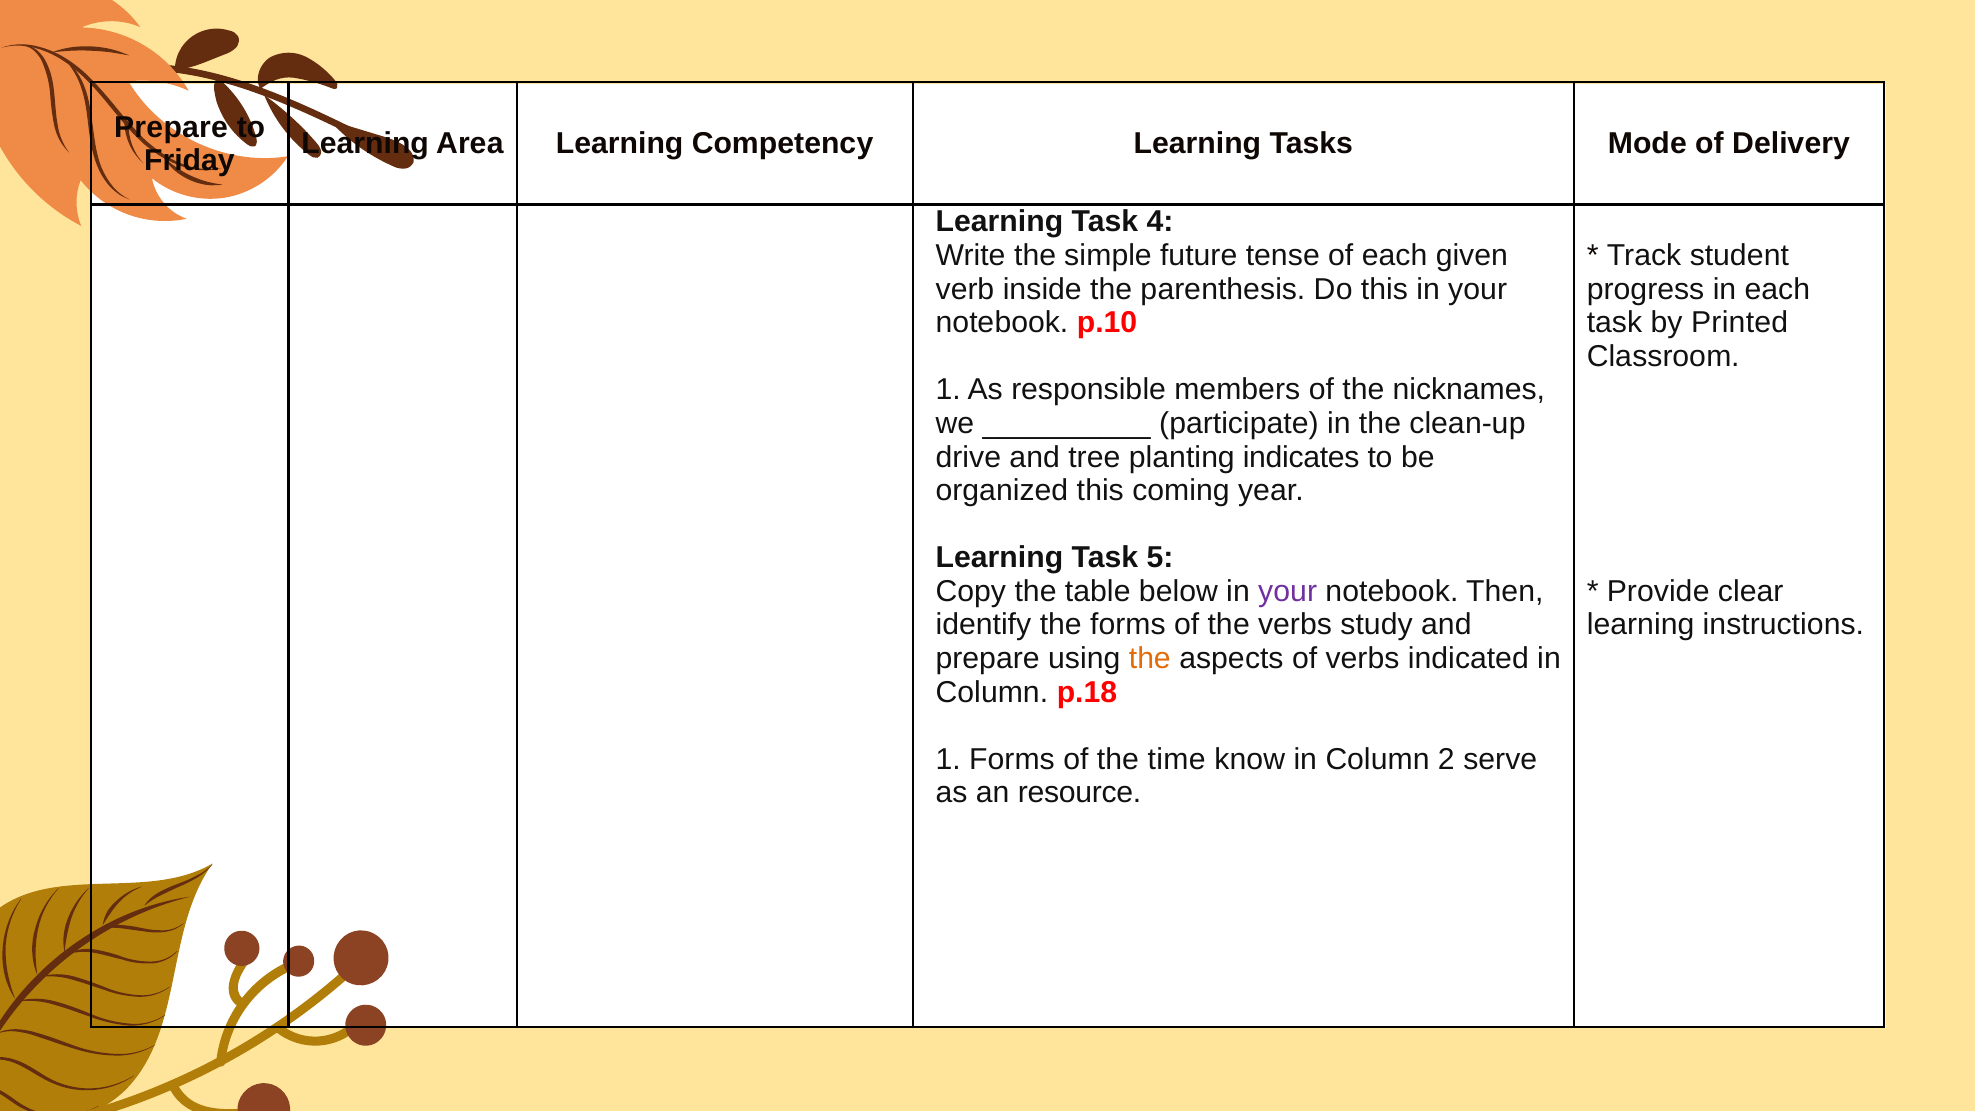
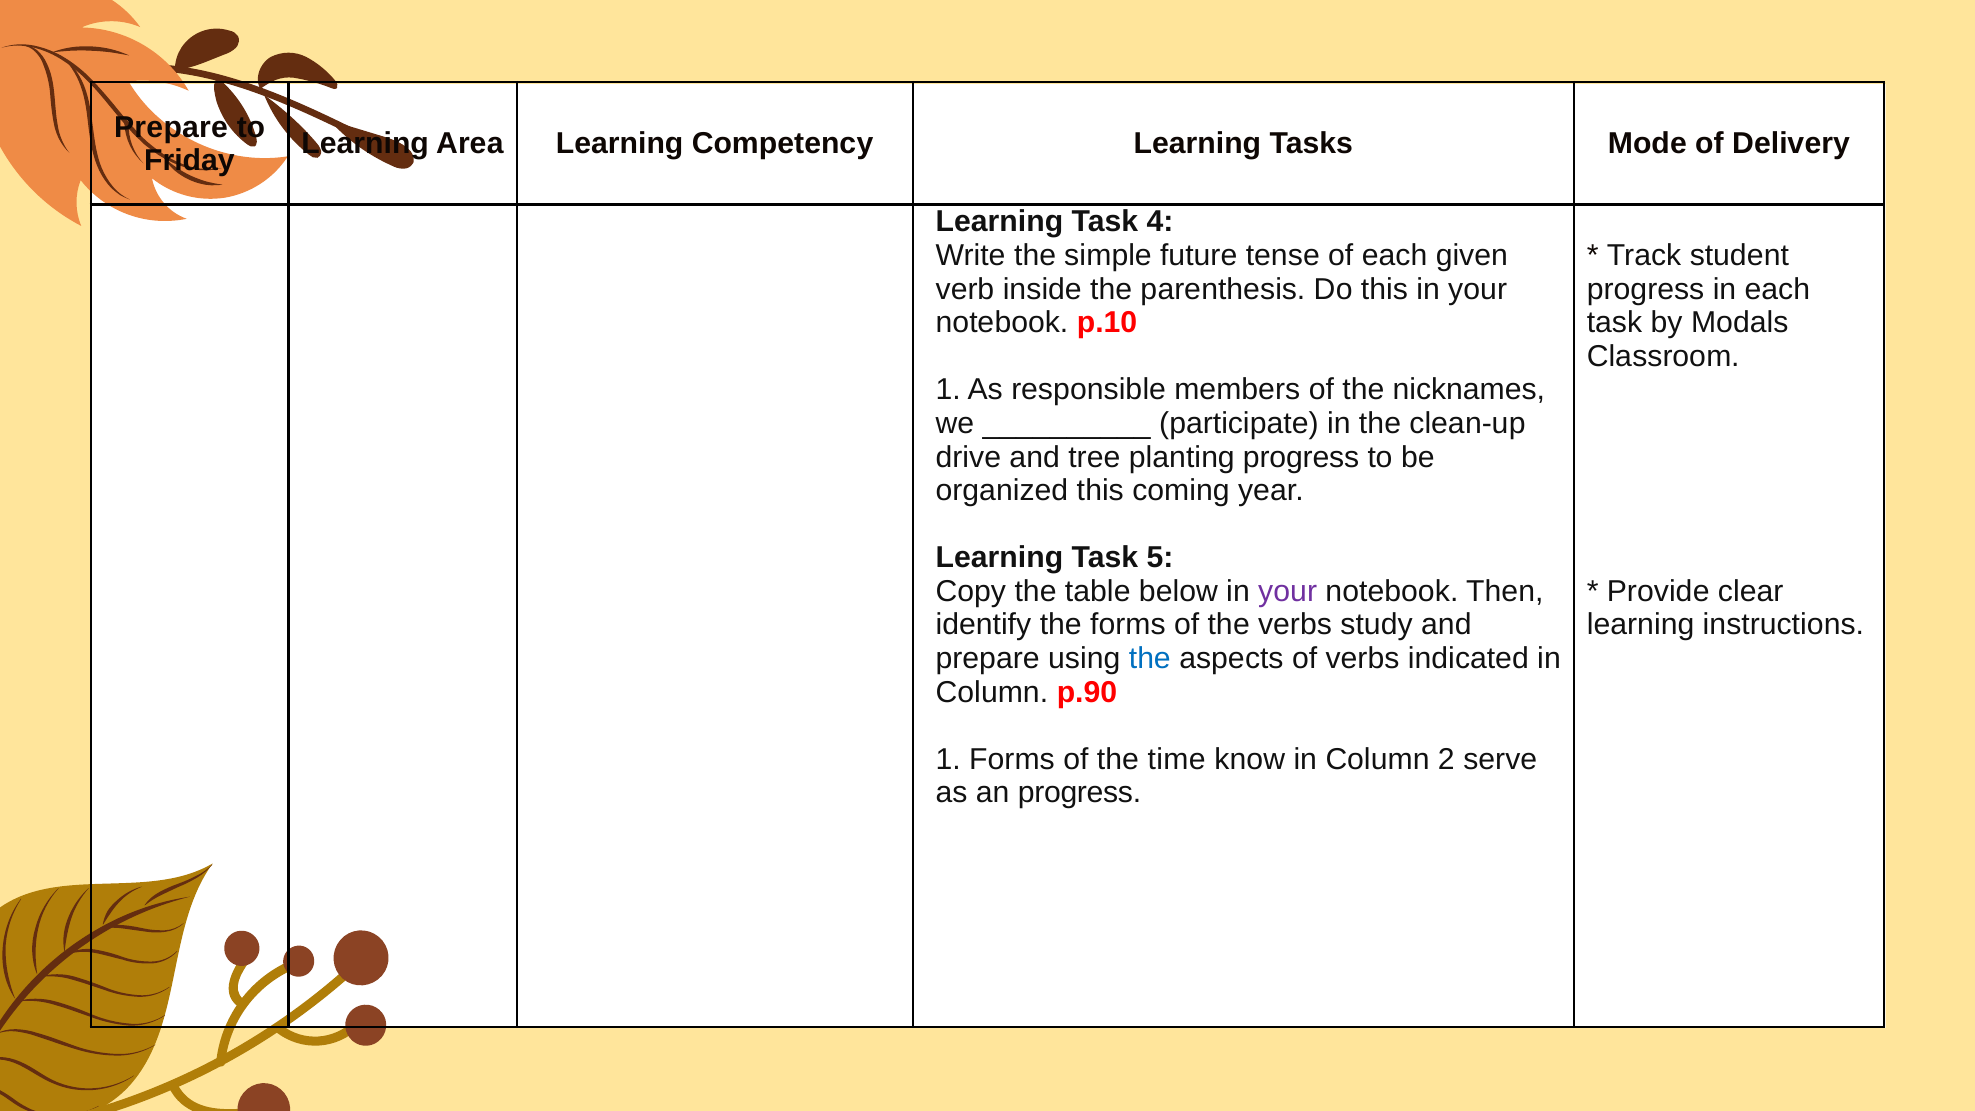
Printed: Printed -> Modals (1740, 323)
planting indicates: indicates -> progress (1301, 457)
the colour: orange -> blue (1150, 659)
p.18: p.18 -> p.90 (1087, 692)
an resource: resource -> progress (1079, 793)
